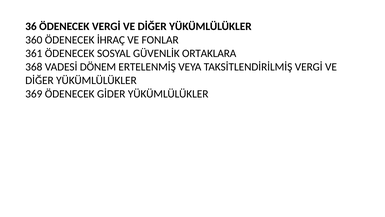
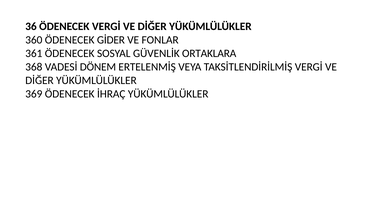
İHRAÇ: İHRAÇ -> GİDER (111, 40)
GİDER: GİDER -> İHRAÇ (111, 94)
